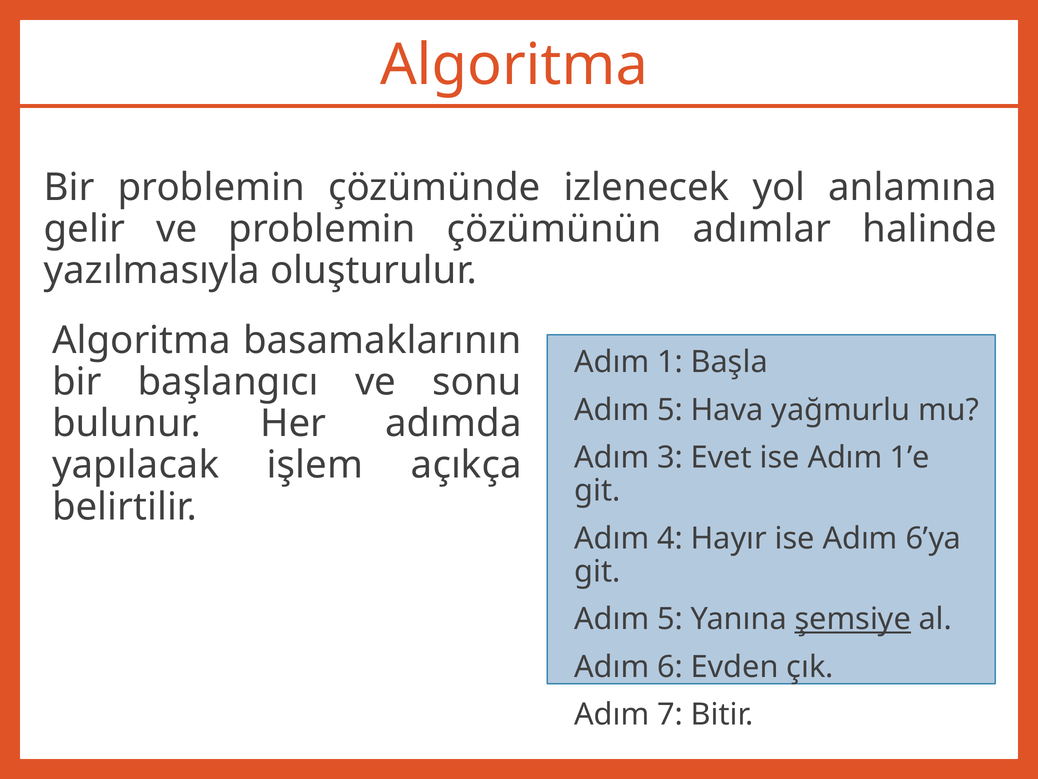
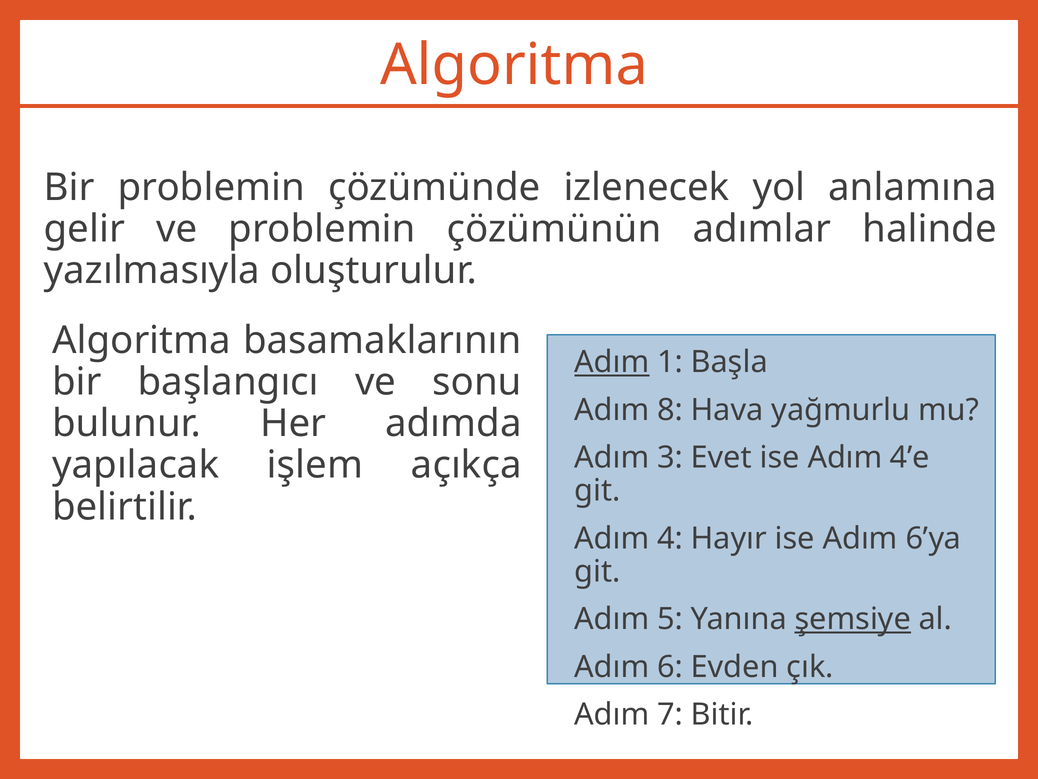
Adım underline: none -> present (612, 362)
5: 5 -> 8 (670, 410)
1’e: 1’e -> 4’e (910, 457)
